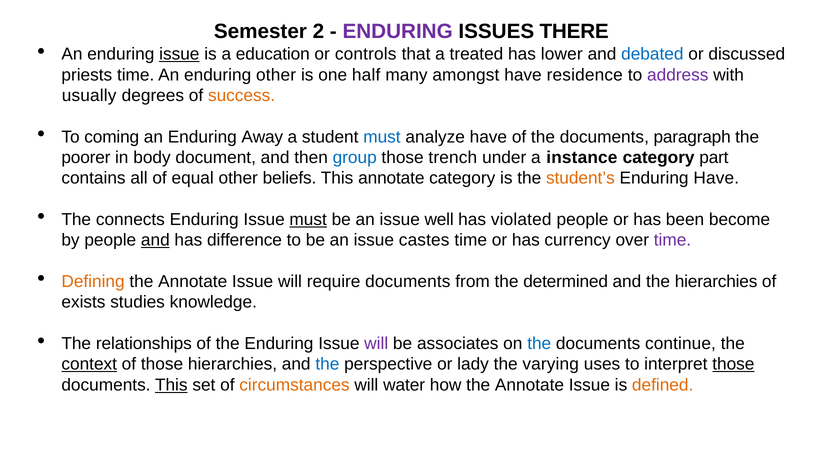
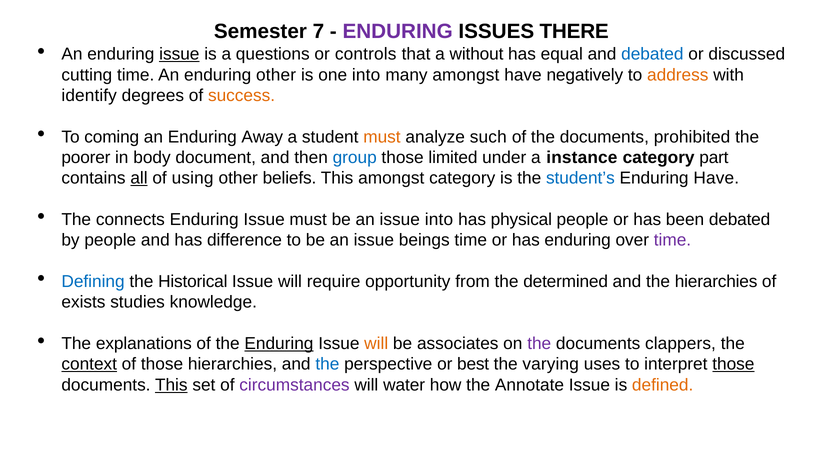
2: 2 -> 7 (318, 32)
education: education -> questions (273, 54)
treated: treated -> without (477, 54)
lower: lower -> equal (562, 54)
priests: priests -> cutting (87, 75)
one half: half -> into (366, 75)
residence: residence -> negatively (585, 75)
address colour: purple -> orange (678, 75)
usually: usually -> identify (89, 96)
must colour: blue -> orange (382, 137)
analyze have: have -> such (488, 137)
paragraph: paragraph -> prohibited (692, 137)
trench: trench -> limited (453, 158)
all underline: none -> present (139, 178)
equal: equal -> using (193, 178)
This annotate: annotate -> amongst (391, 178)
student’s colour: orange -> blue (580, 178)
must underline: present -> none (308, 220)
issue well: well -> into (439, 220)
violated: violated -> physical (521, 220)
been become: become -> debated (740, 220)
and underline: present -> none (155, 240)
castes: castes -> beings (424, 240)
has currency: currency -> enduring (578, 240)
Defining colour: orange -> blue (93, 282)
Annotate: Annotate -> Historical (193, 282)
require documents: documents -> opportunity (408, 282)
relationships: relationships -> explanations (144, 344)
Enduring underline: none -> present (279, 344)
will colour: purple -> orange (376, 344)
the colour: blue -> purple (539, 344)
continue: continue -> clappers (680, 344)
lady: lady -> best (473, 364)
circumstances colour: orange -> purple (294, 385)
